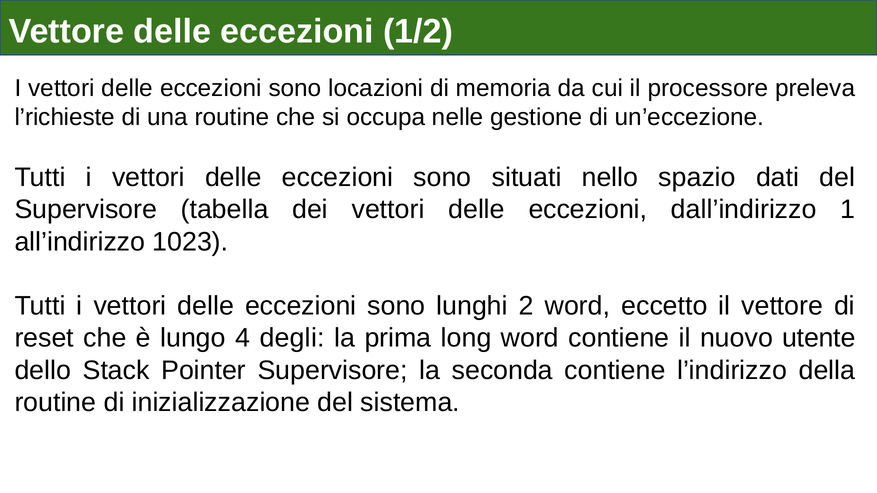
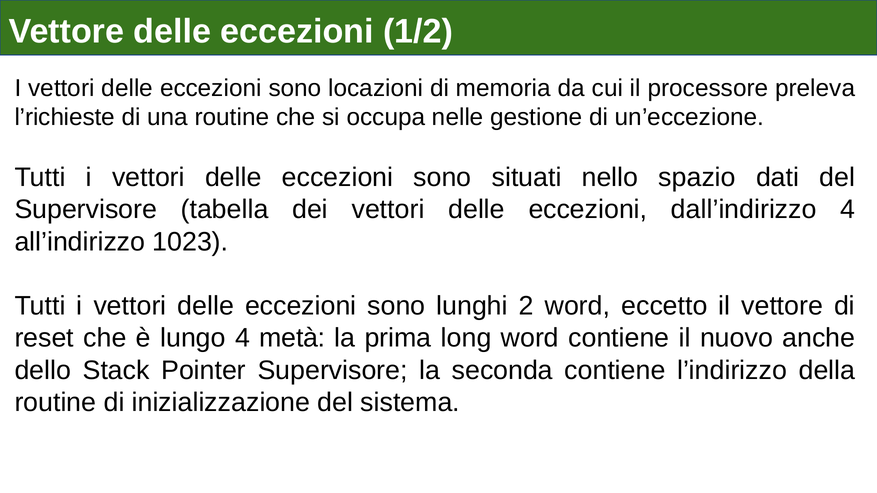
dall’indirizzo 1: 1 -> 4 (848, 210)
degli: degli -> metà (292, 338)
utente: utente -> anche (819, 338)
